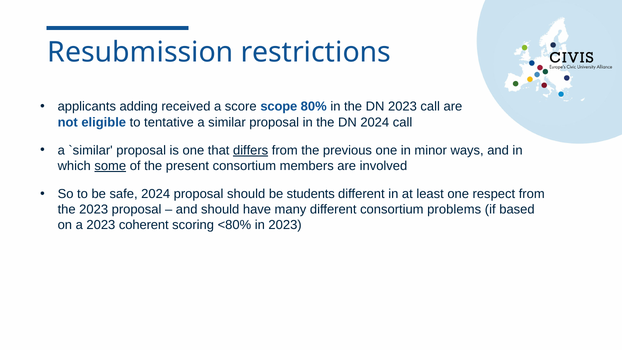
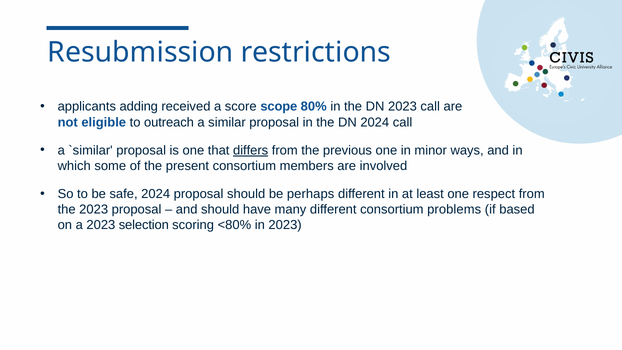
tentative: tentative -> outreach (169, 122)
some underline: present -> none (110, 166)
students: students -> perhaps (311, 194)
coherent: coherent -> selection (144, 225)
